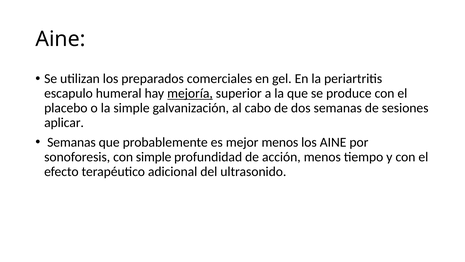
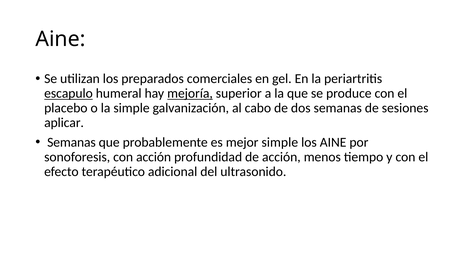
escapulo underline: none -> present (68, 93)
mejor menos: menos -> simple (280, 142)
con simple: simple -> acción (154, 157)
